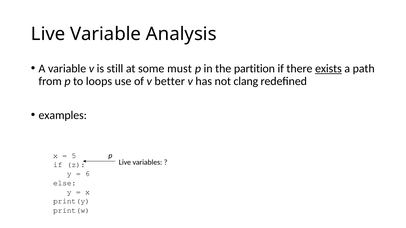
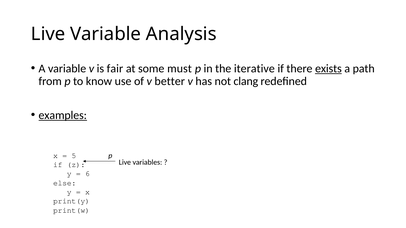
still: still -> fair (115, 69)
partition: partition -> iterative (254, 69)
loops: loops -> know (99, 81)
examples underline: none -> present (63, 115)
